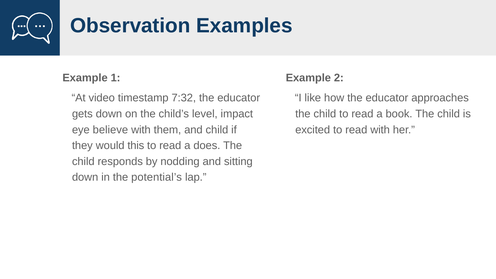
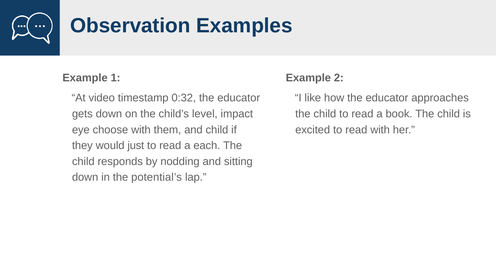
7:32: 7:32 -> 0:32 (184, 98)
believe: believe -> choose (110, 130)
this: this -> just (136, 146)
does: does -> each (207, 146)
